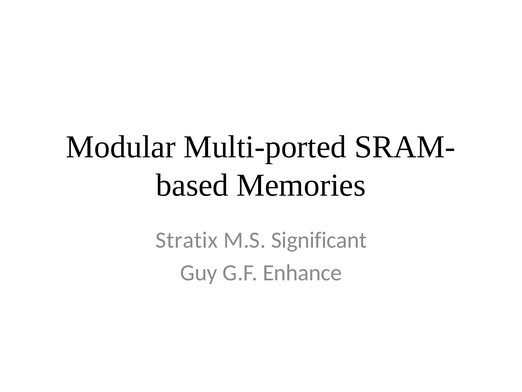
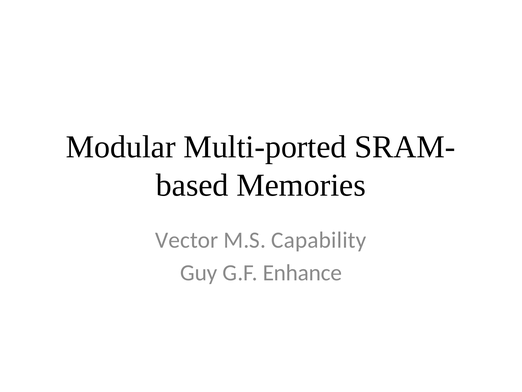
Stratix: Stratix -> Vector (187, 240)
Significant: Significant -> Capability (319, 240)
